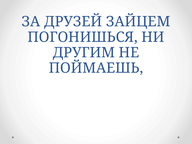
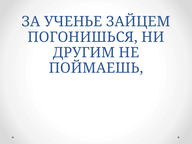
ДРУЗЕЙ: ДРУЗЕЙ -> УЧЕНЬЕ (73, 22)
